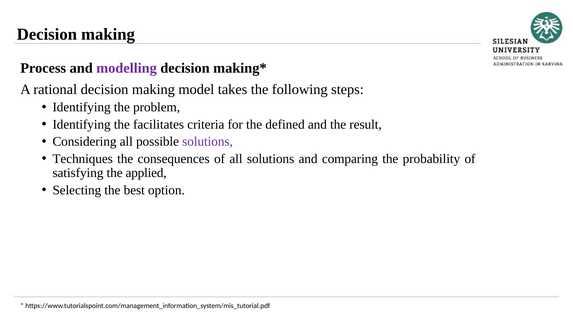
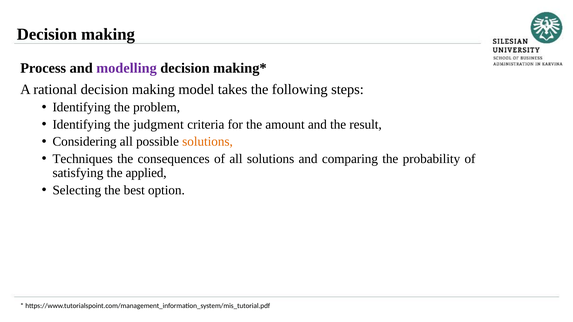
facilitates: facilitates -> judgment (159, 125)
defined: defined -> amount (285, 125)
solutions colour: purple -> orange (208, 142)
